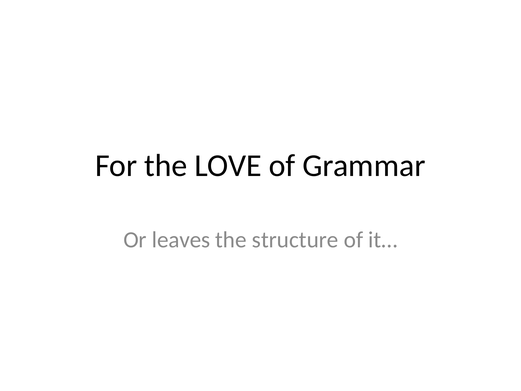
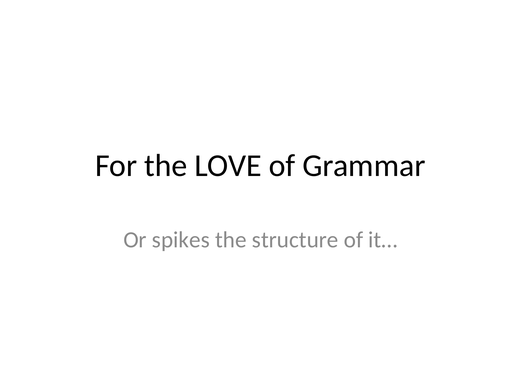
leaves: leaves -> spikes (181, 240)
